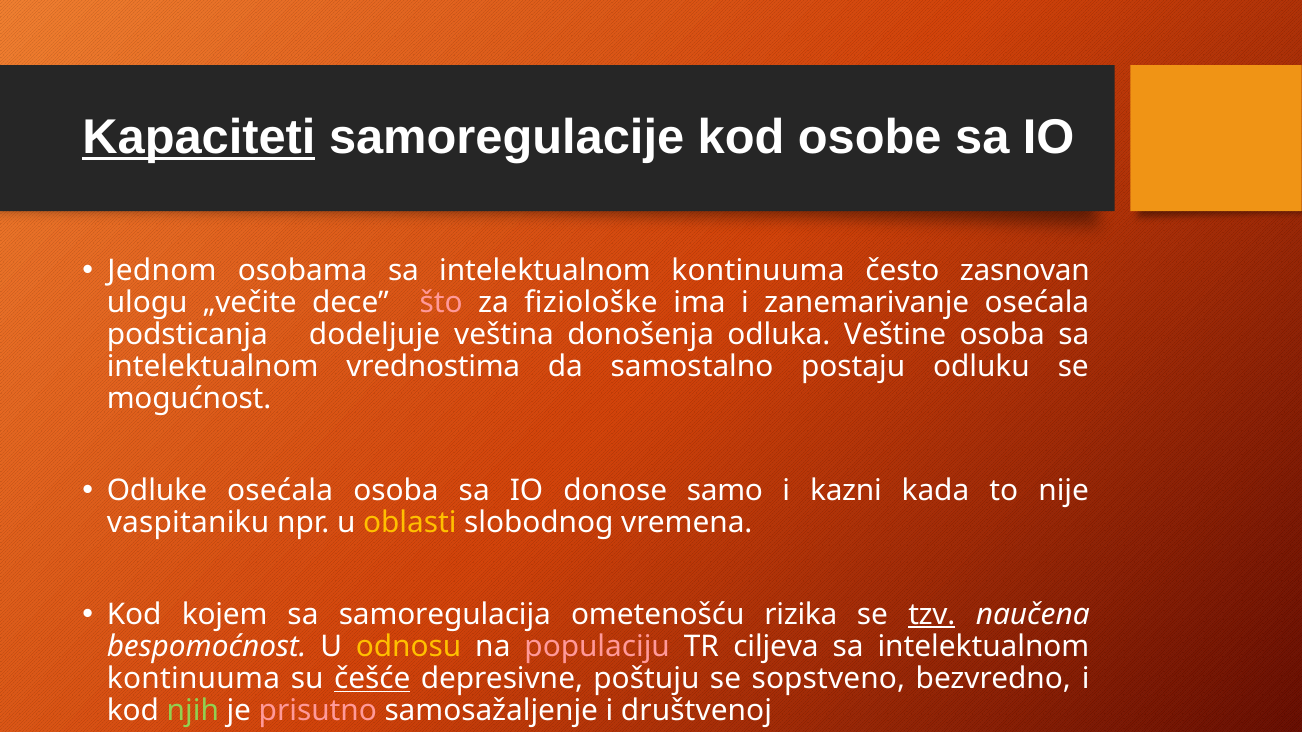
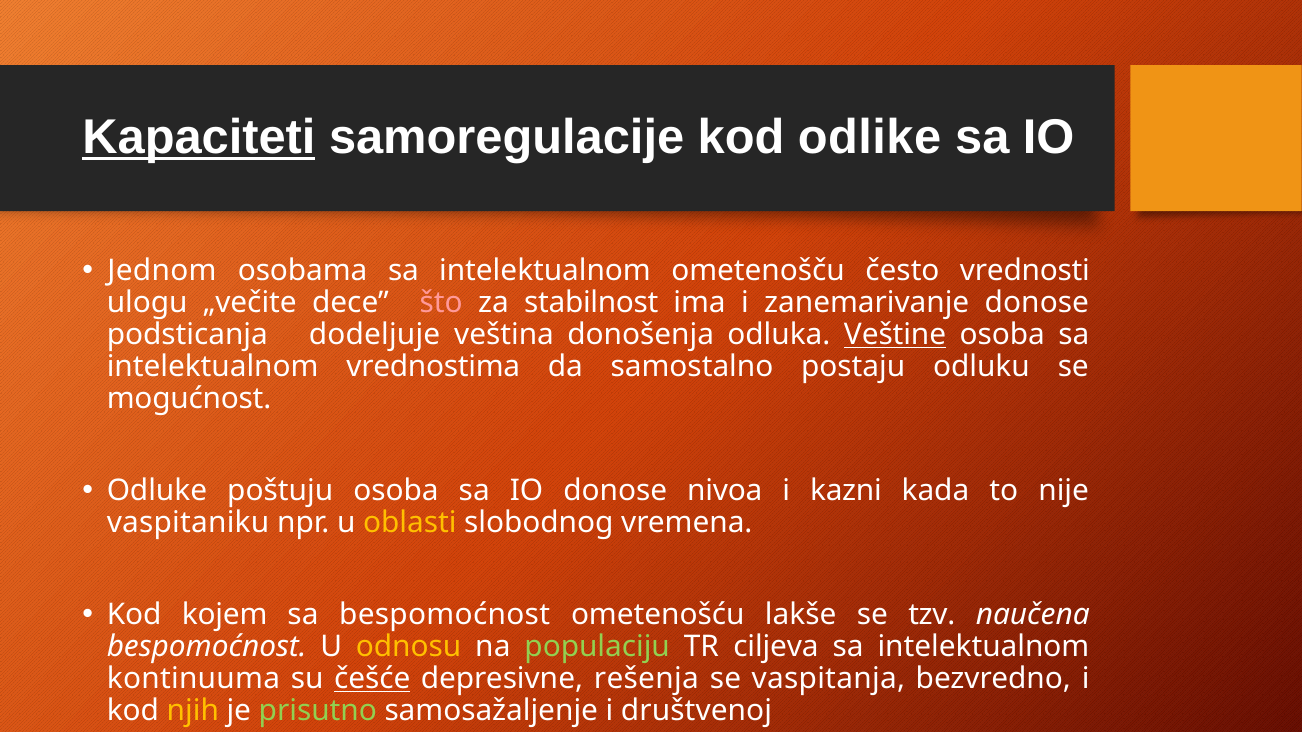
osobe: osobe -> odlike (870, 138)
osobama sa intelektualnom kontinuuma: kontinuuma -> ometenošču (758, 270)
zasnovan: zasnovan -> vrednosti (1025, 270)
fiziološke: fiziološke -> stabilnost (591, 303)
zanemarivanje osećala: osećala -> donose (1037, 303)
Veštine underline: none -> present (895, 335)
Odluke osećala: osećala -> poštuju (280, 491)
samo: samo -> nivoa (725, 491)
sa samoregulacija: samoregulacija -> bespomoćnost (445, 614)
rizika: rizika -> lakše (801, 614)
tzv underline: present -> none (932, 614)
populaciju colour: pink -> light green (597, 647)
poštuju: poštuju -> rešenja (646, 679)
sopstveno: sopstveno -> vaspitanja (828, 679)
njih colour: light green -> yellow (193, 711)
prisutno colour: pink -> light green (318, 711)
